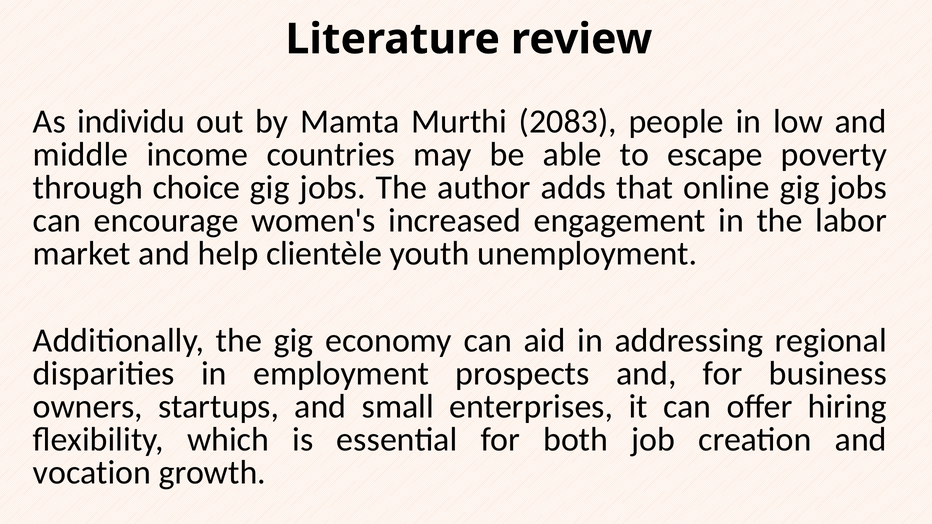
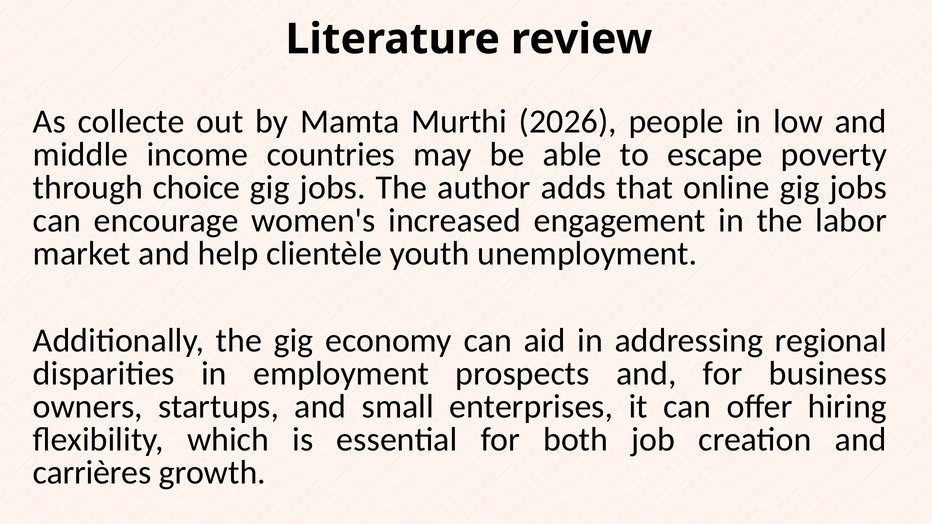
individu: individu -> collecte (131, 122)
2083: 2083 -> 2026 (568, 122)
vocation: vocation -> carrières (92, 473)
